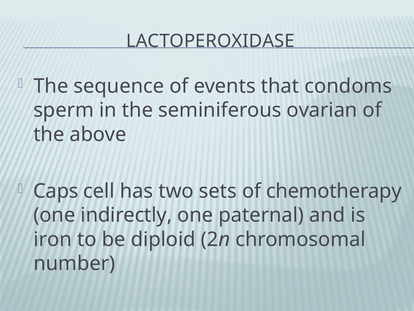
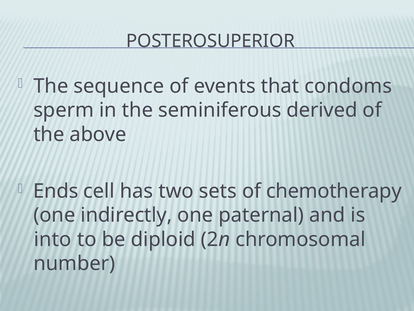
LACTOPEROXIDASE: LACTOPEROXIDASE -> POSTEROSUPERIOR (210, 41)
ovarian: ovarian -> derived (322, 110)
Caps: Caps -> Ends (56, 191)
iron: iron -> into (53, 239)
